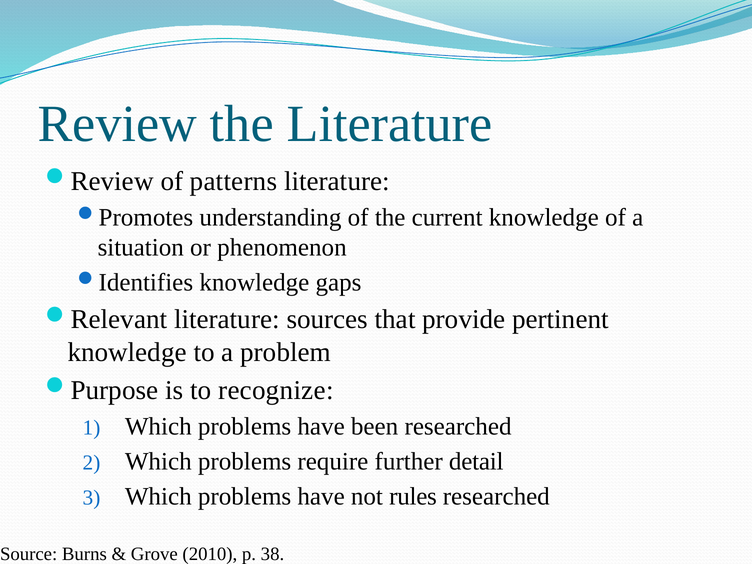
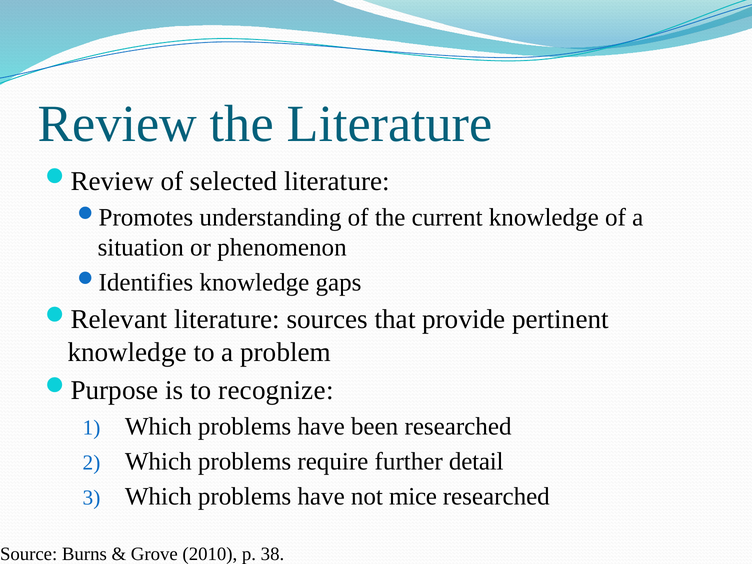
patterns: patterns -> selected (234, 181)
rules: rules -> mice (413, 497)
